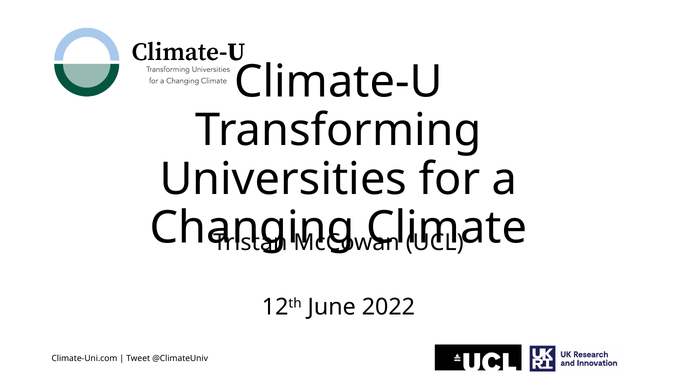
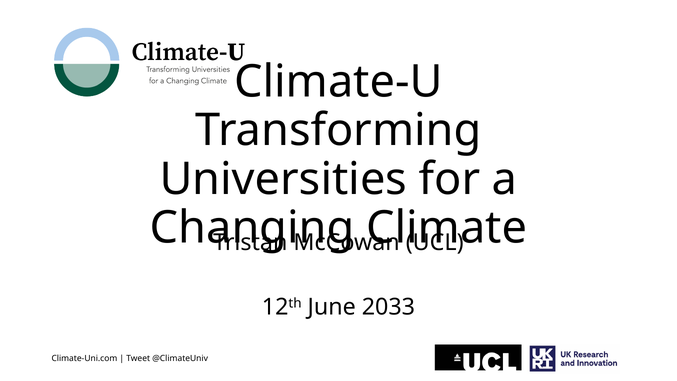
2022: 2022 -> 2033 (388, 307)
